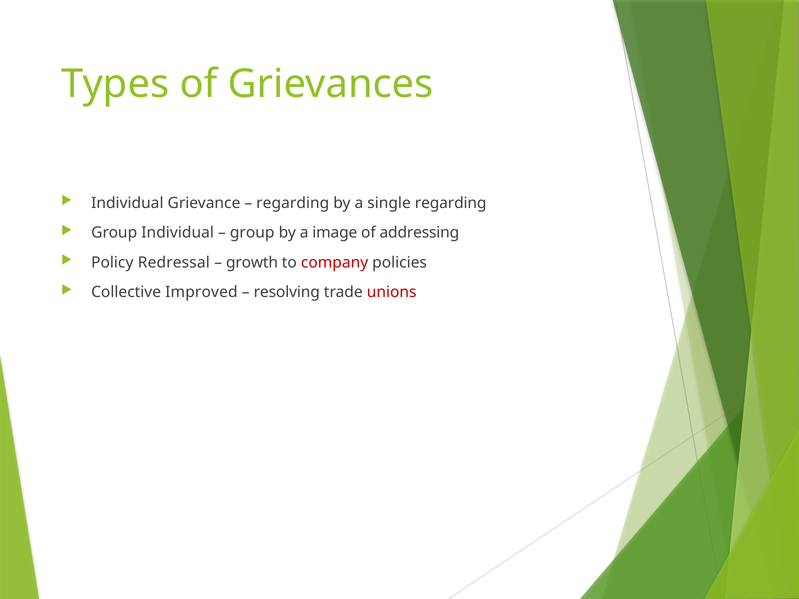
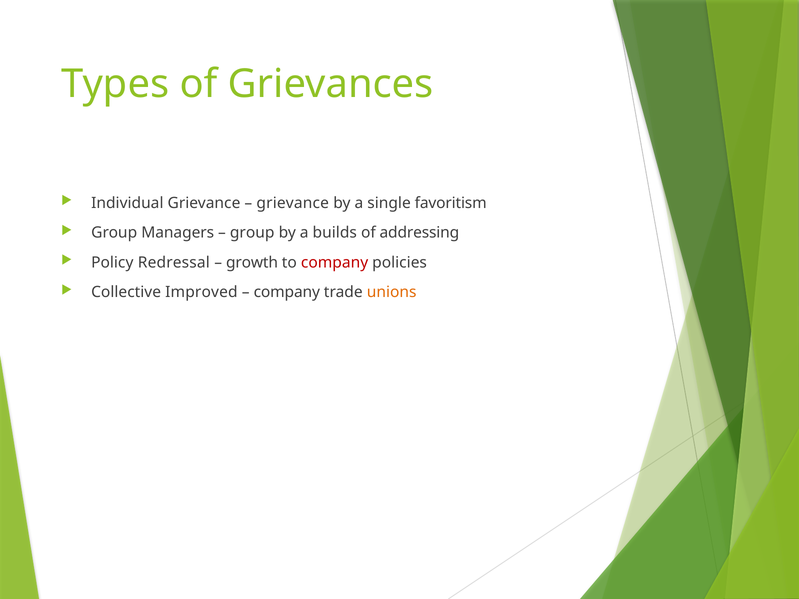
regarding: regarding -> grievance (293, 203)
single regarding: regarding -> favoritism (451, 203)
Group Individual: Individual -> Managers (178, 233)
image: image -> builds (335, 233)
resolving: resolving -> company (287, 292)
unions colour: red -> orange (392, 292)
